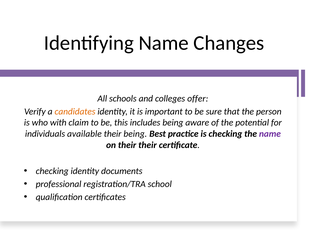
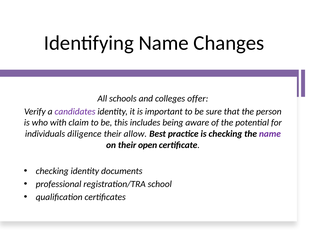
candidates colour: orange -> purple (75, 111)
available: available -> diligence (84, 134)
their being: being -> allow (135, 134)
their their: their -> open (148, 145)
